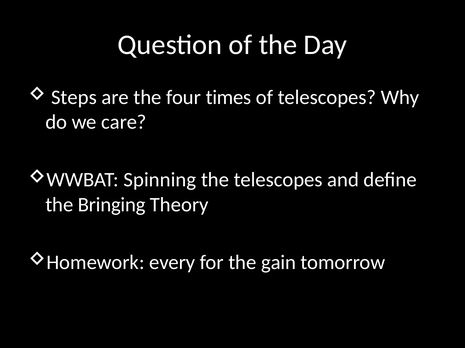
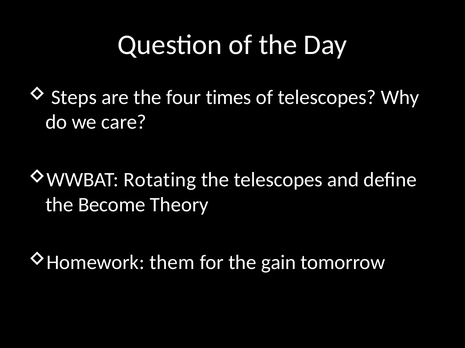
Spinning: Spinning -> Rotating (160, 180)
Bringing: Bringing -> Become (112, 205)
every: every -> them (172, 263)
